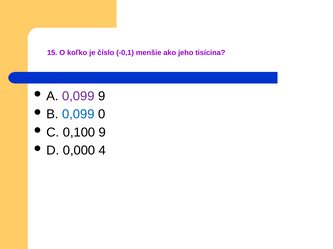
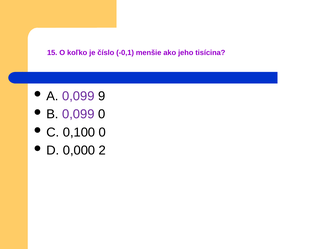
0,099 colour: blue -> purple (78, 115)
0,100 9: 9 -> 0 (102, 133)
4: 4 -> 2 (102, 151)
